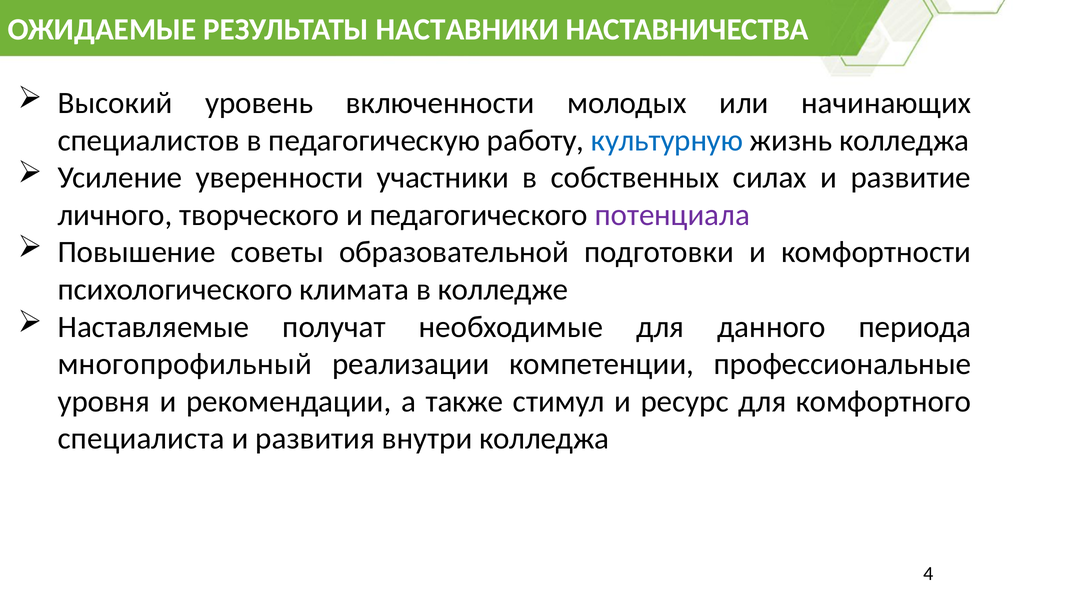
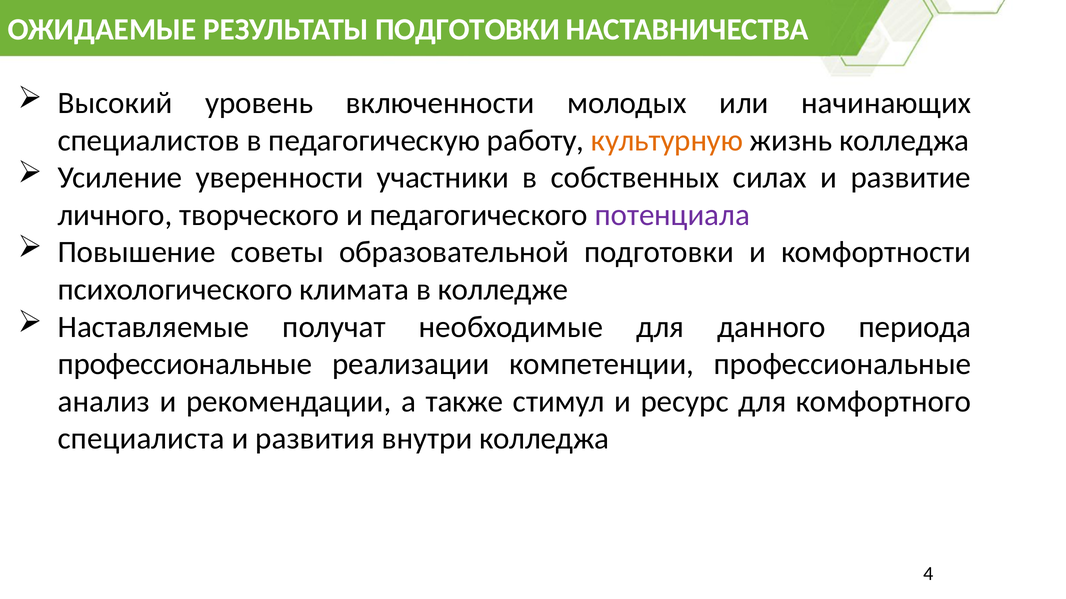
РЕЗУЛЬТАТЫ НАСТАВНИКИ: НАСТАВНИКИ -> ПОДГОТОВКИ (467, 30)
культурную colour: blue -> orange (667, 141)
многопрофильный: многопрофильный -> профессиональные (185, 364)
уровня: уровня -> анализ (104, 402)
